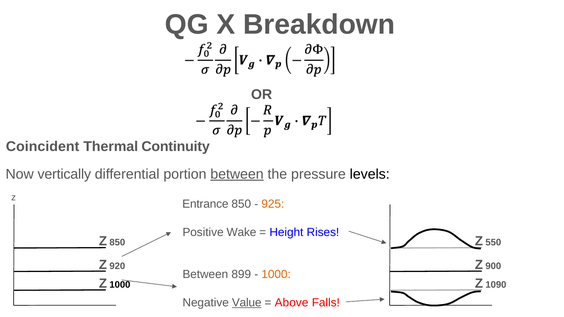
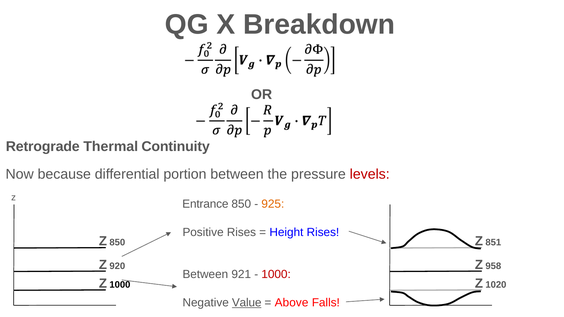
Coincident: Coincident -> Retrograde (43, 147)
vertically: vertically -> because (64, 174)
between underline: present -> none (237, 174)
levels colour: black -> red (370, 174)
Positive Wake: Wake -> Rises (241, 232)
550: 550 -> 851 (493, 243)
900: 900 -> 958 (493, 266)
899: 899 -> 921 (241, 275)
1000 colour: orange -> red (276, 275)
1090: 1090 -> 1020 (496, 285)
